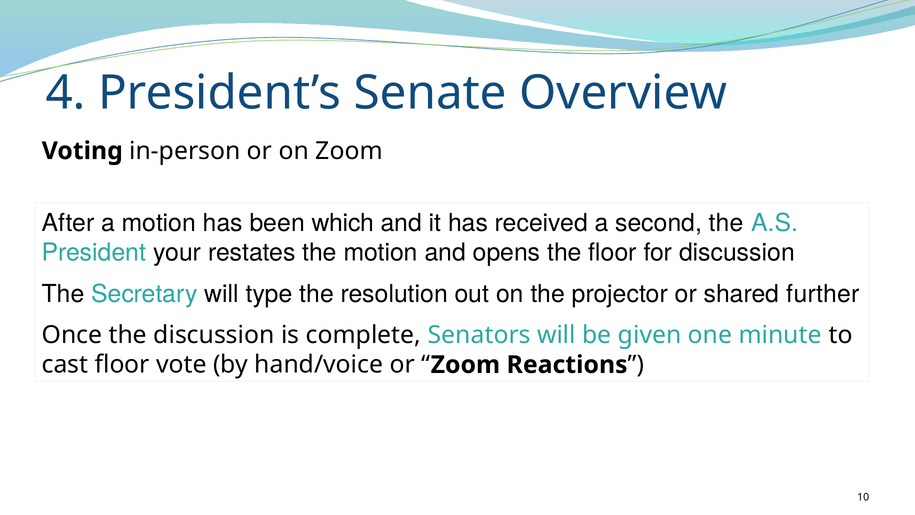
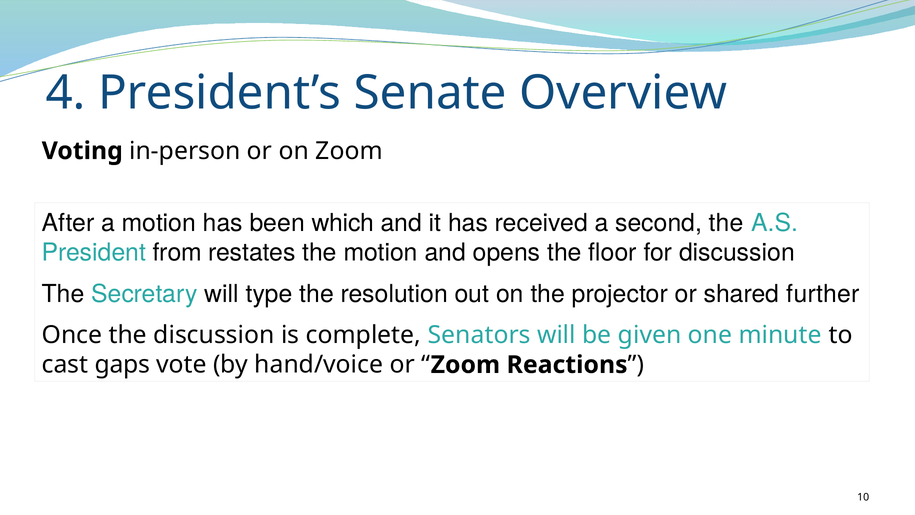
your: your -> from (177, 253)
cast floor: floor -> gaps (122, 365)
